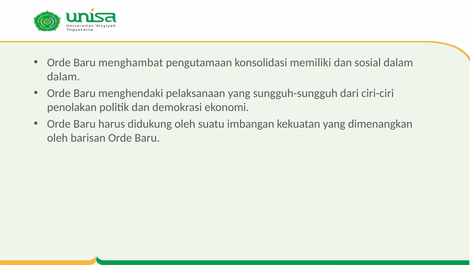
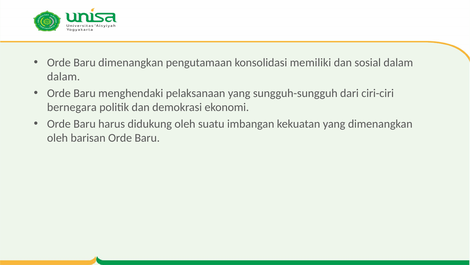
Baru menghambat: menghambat -> dimenangkan (131, 62)
penolakan: penolakan -> bernegara (72, 107)
